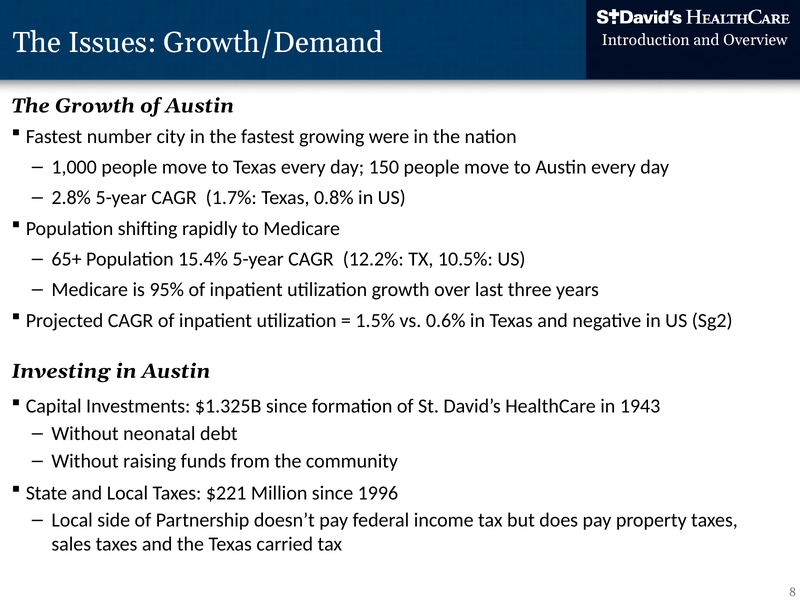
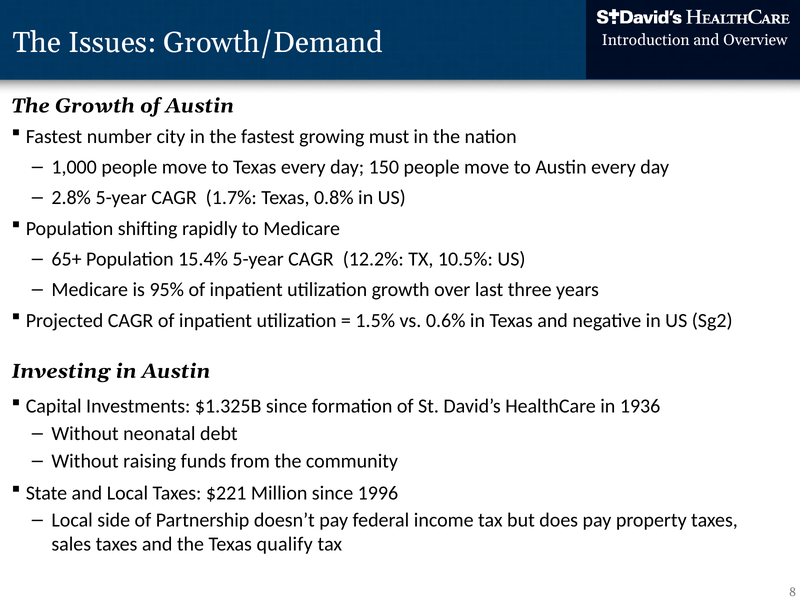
were: were -> must (389, 136)
1943: 1943 -> 1936 (640, 406)
carried: carried -> qualify (285, 544)
